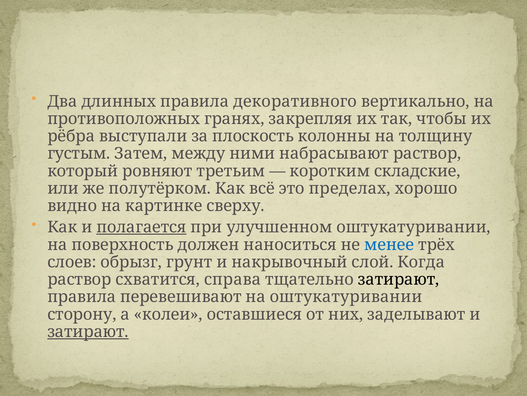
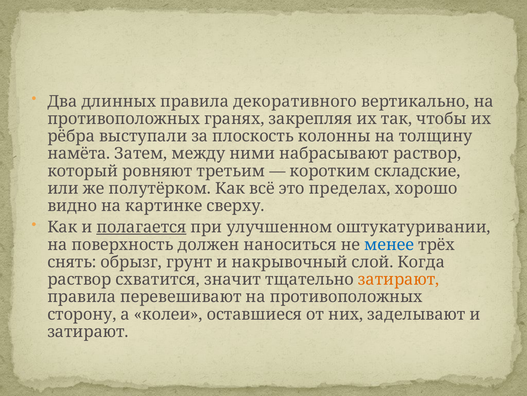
густым: густым -> намёта (79, 153)
слоев: слоев -> снять (72, 262)
справа: справа -> значит (233, 279)
затирают colour: black -> orange (399, 279)
перевешивают на оштукатуривании: оштукатуривании -> противоположных (346, 296)
затирают underline: present -> none (88, 331)
